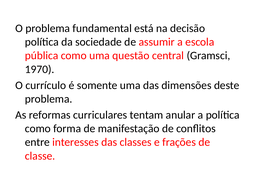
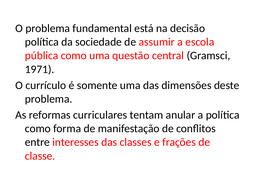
1970: 1970 -> 1971 (40, 69)
